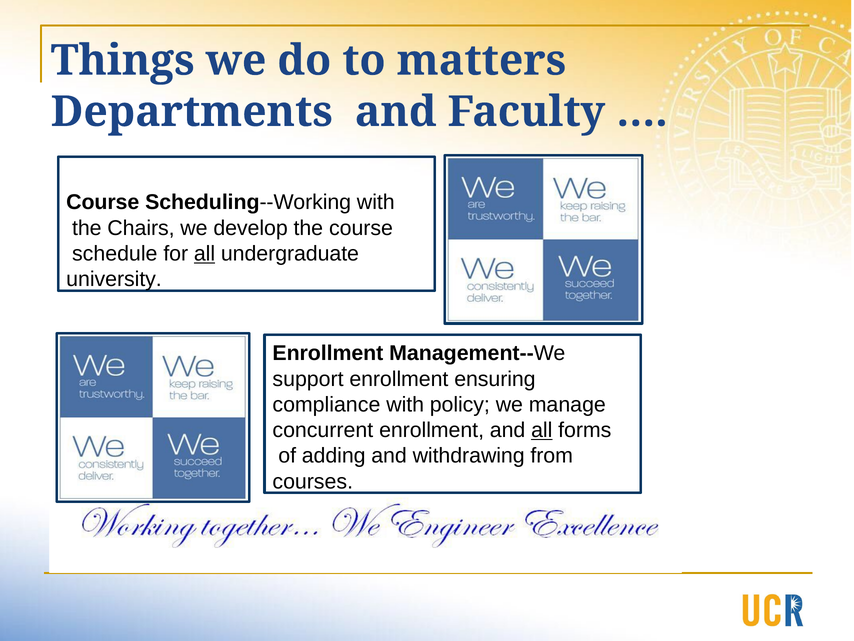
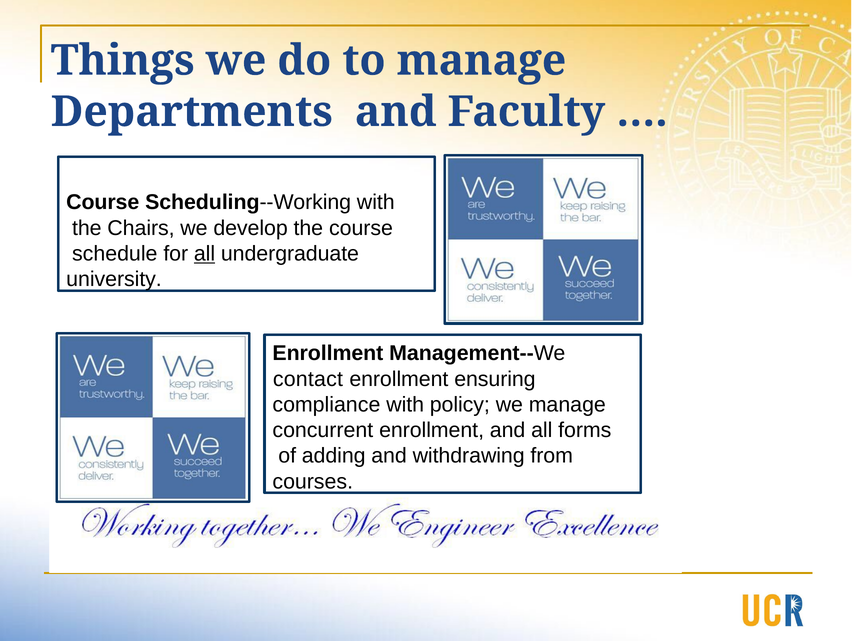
to matters: matters -> manage (481, 61)
support: support -> contact (308, 379)
all underline: present -> none (542, 430)
